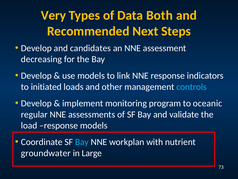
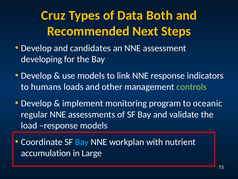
Very: Very -> Cruz (53, 15)
decreasing: decreasing -> developing (42, 59)
initiated: initiated -> humans (46, 87)
controls colour: light blue -> light green (192, 87)
groundwater: groundwater -> accumulation (46, 153)
